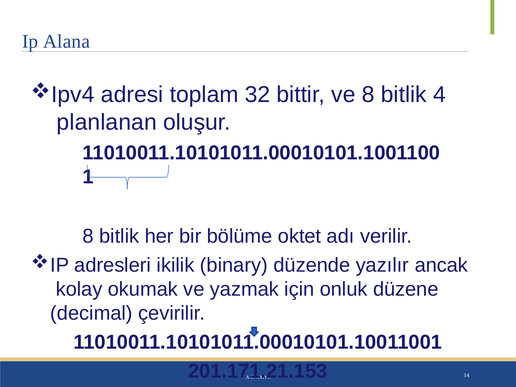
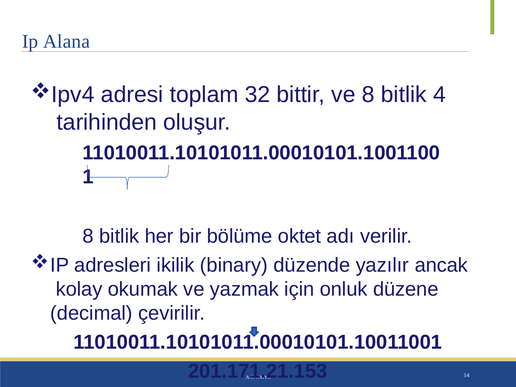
planlanan: planlanan -> tarihinden (107, 122)
